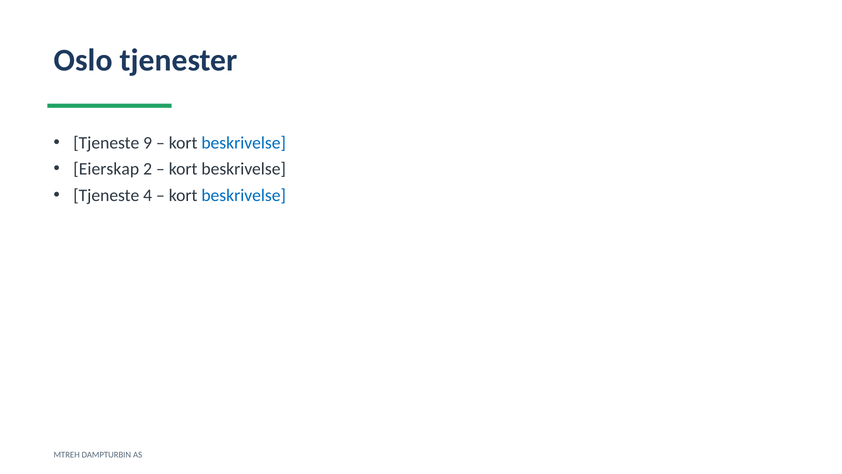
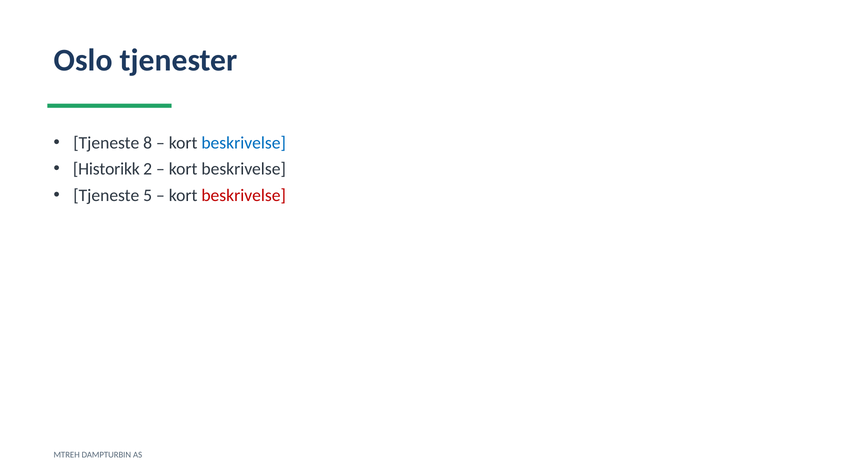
9: 9 -> 8 (148, 143)
Eierskap: Eierskap -> Historikk (106, 169)
4: 4 -> 5 (148, 195)
beskrivelse colour: blue -> red (244, 195)
